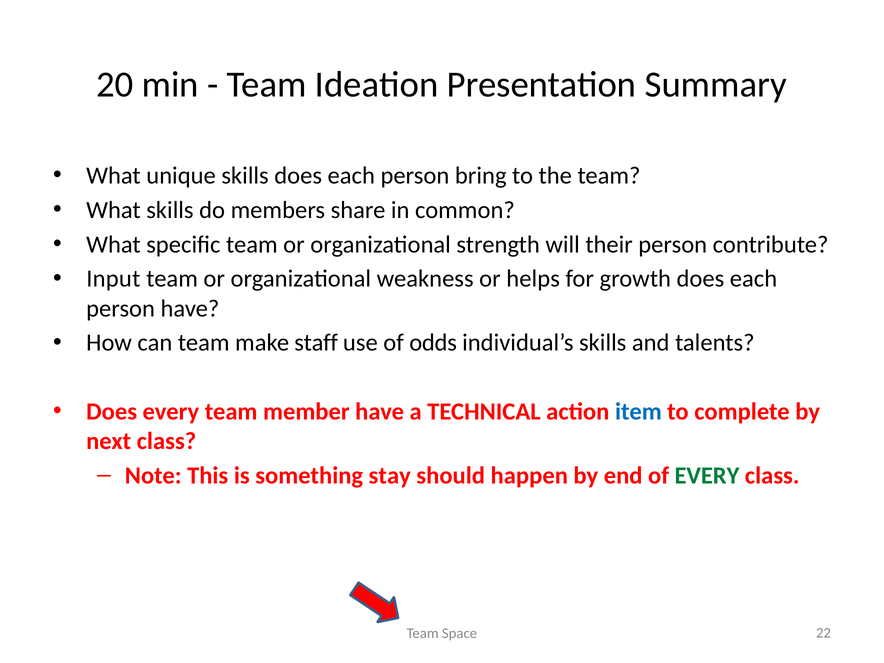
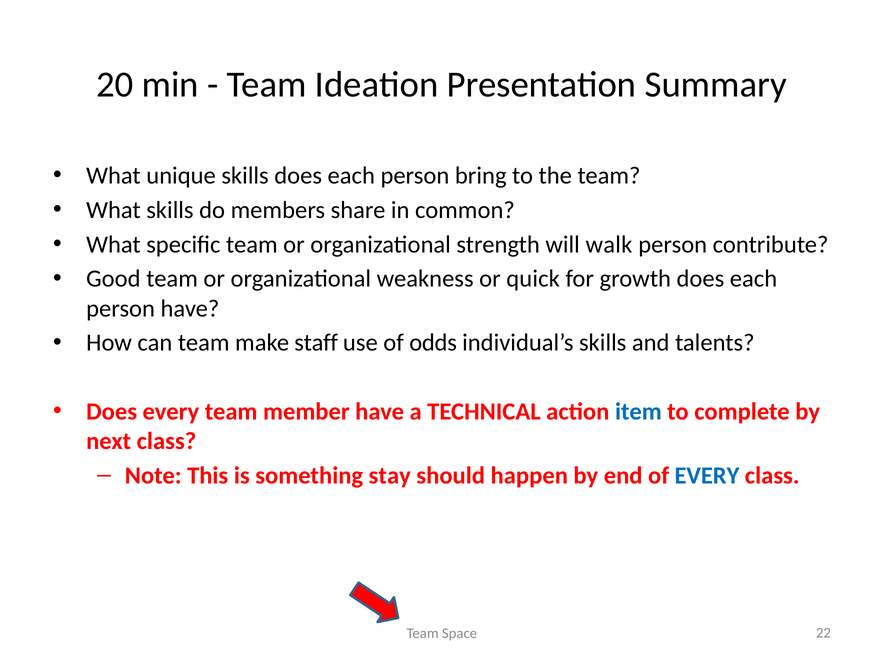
their: their -> walk (609, 244)
Input: Input -> Good (113, 279)
helps: helps -> quick (533, 279)
EVERY colour: green -> blue (707, 476)
